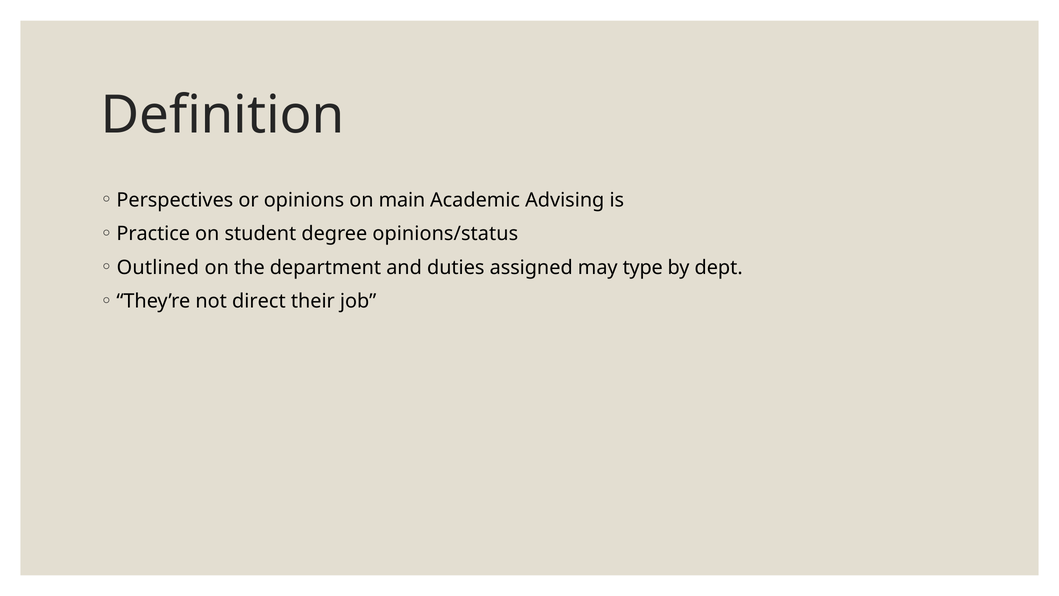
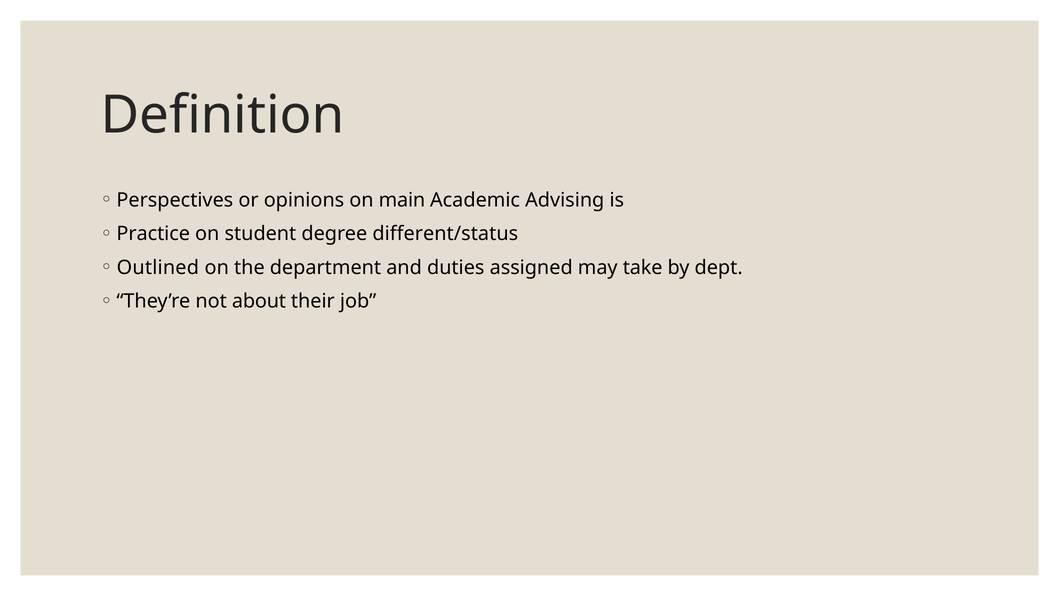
opinions/status: opinions/status -> different/status (445, 234)
type: type -> take (643, 267)
direct: direct -> about (259, 301)
